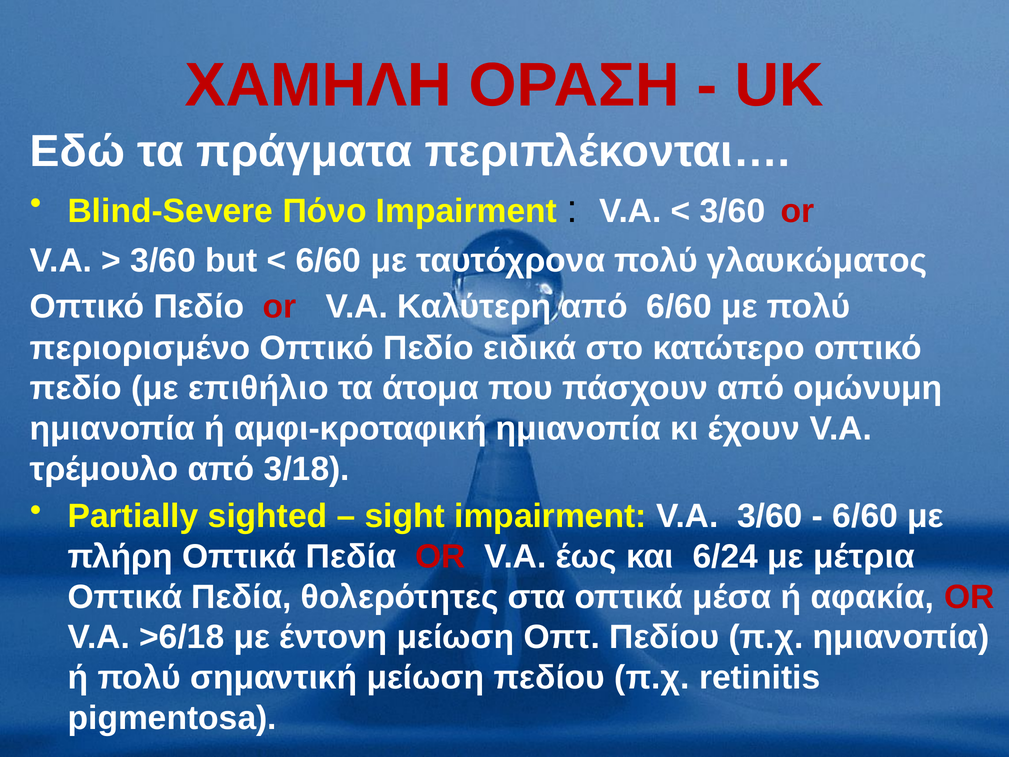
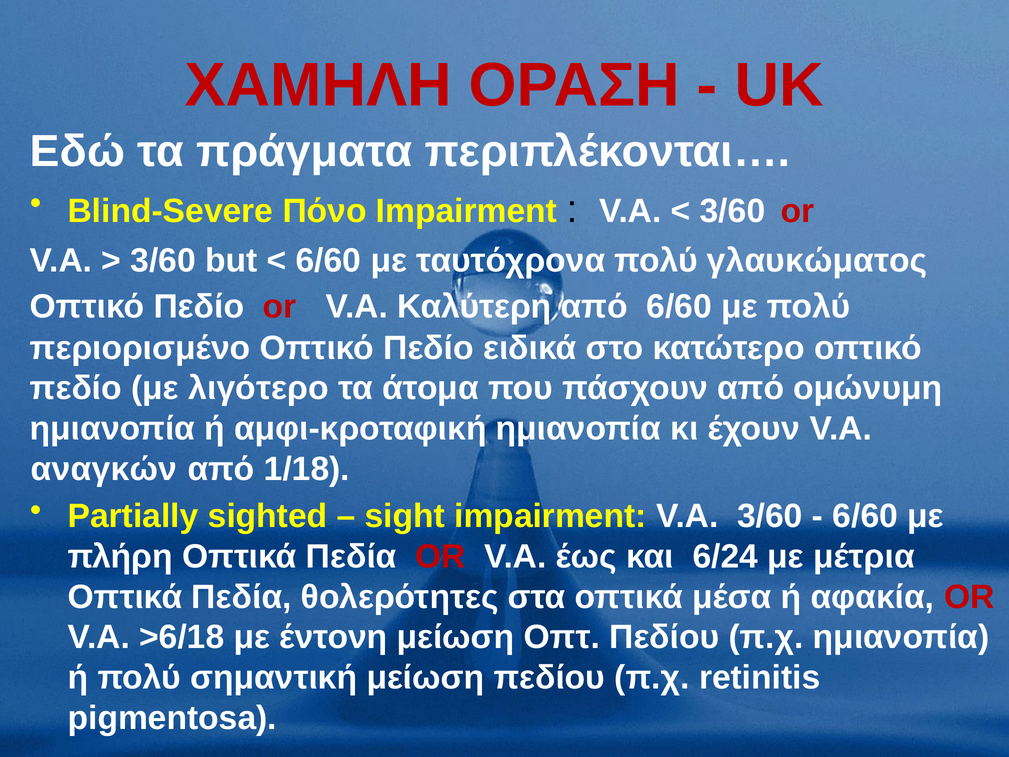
επιθήλιο: επιθήλιο -> λιγότερο (258, 388)
τρέμουλο: τρέμουλο -> αναγκών (104, 469)
3/18: 3/18 -> 1/18 (307, 469)
